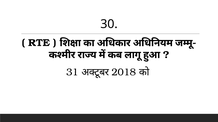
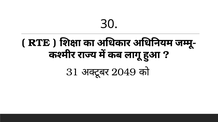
2018: 2018 -> 2049 (124, 72)
